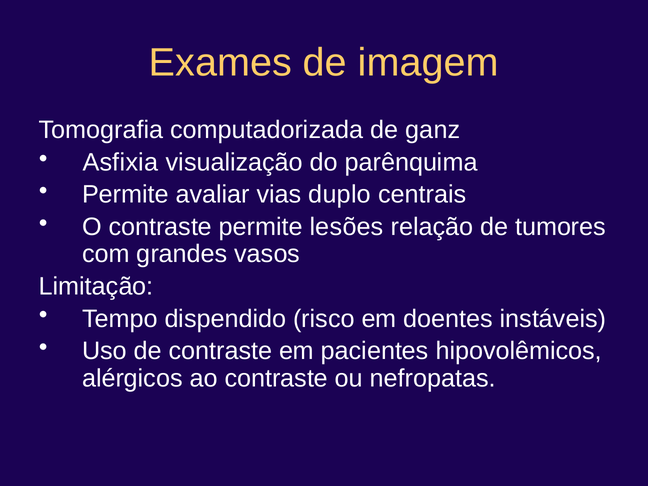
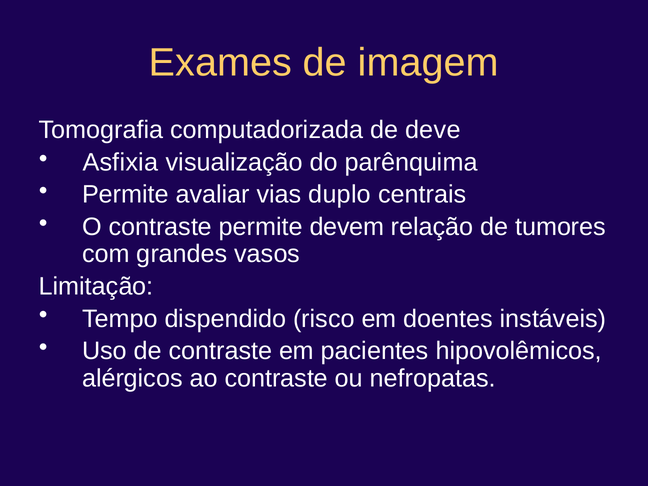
ganz: ganz -> deve (433, 130)
lesões: lesões -> devem (347, 227)
